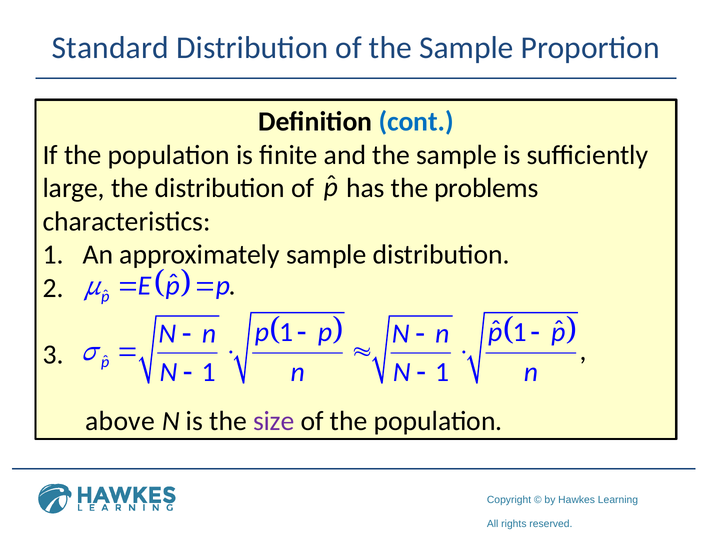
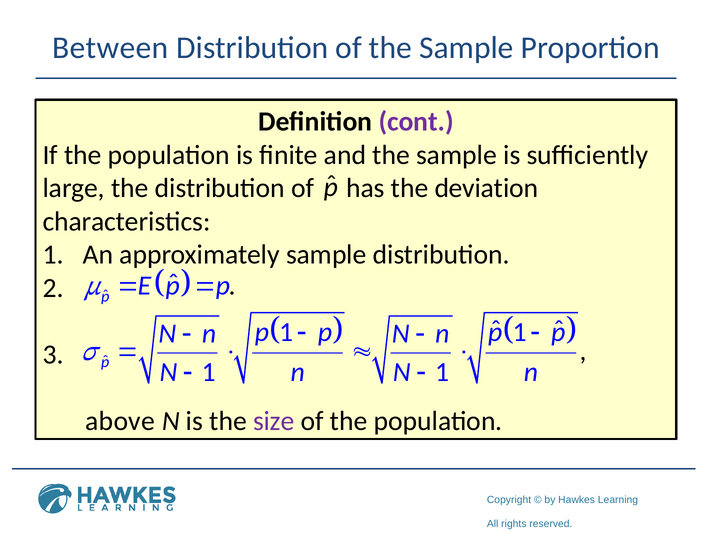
Standard: Standard -> Between (110, 48)
cont colour: blue -> purple (416, 122)
problems: problems -> deviation (486, 188)
